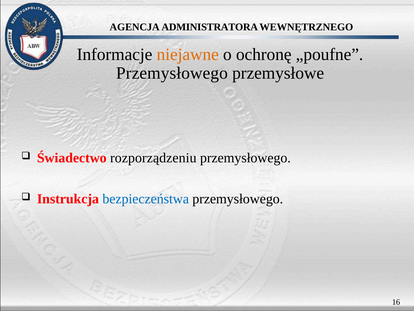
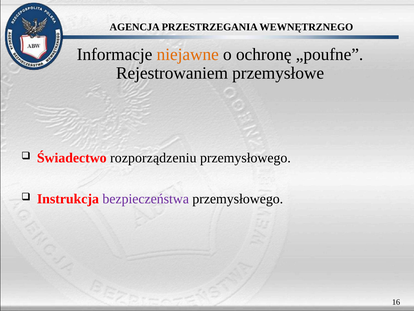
ADMINISTRATORA: ADMINISTRATORA -> PRZESTRZEGANIA (210, 27)
Przemysłowego: Przemysłowego -> Rejestrowaniem (172, 73)
bezpieczeństwa colour: blue -> purple (146, 199)
